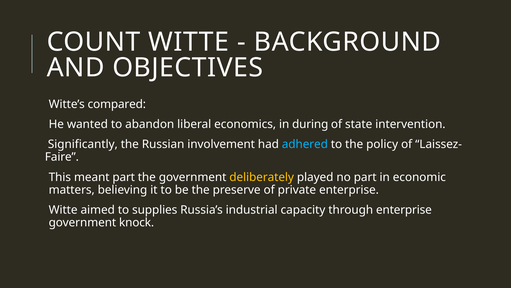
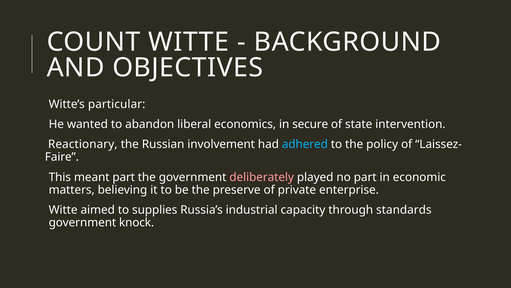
compared: compared -> particular (117, 104)
during: during -> secure (310, 124)
Significantly: Significantly -> Reactionary (83, 144)
deliberately colour: yellow -> pink (262, 177)
through enterprise: enterprise -> standards (404, 210)
